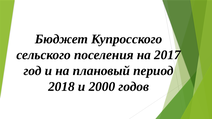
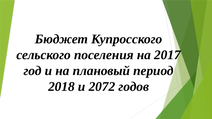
2000: 2000 -> 2072 (102, 87)
